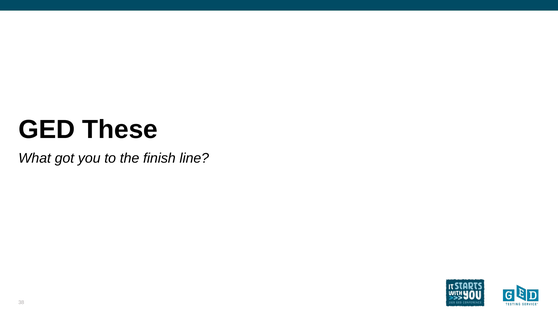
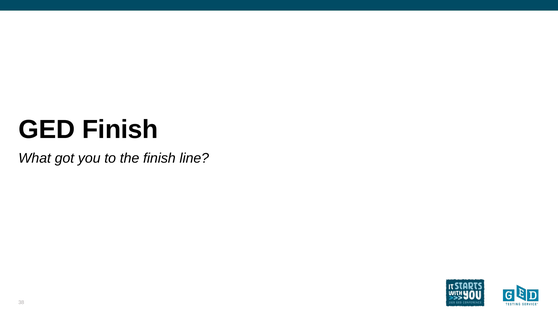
GED These: These -> Finish (120, 129)
